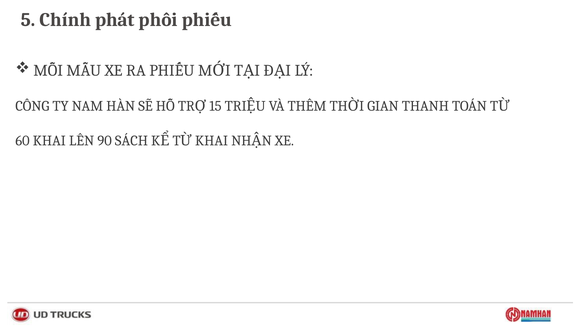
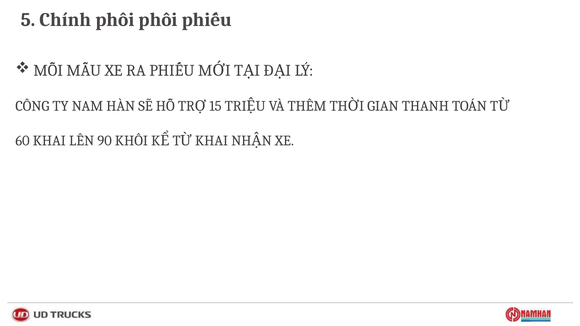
Chính phát: phát -> phôi (115, 20)
SÁCH: SÁCH -> KHỐI (131, 141)
